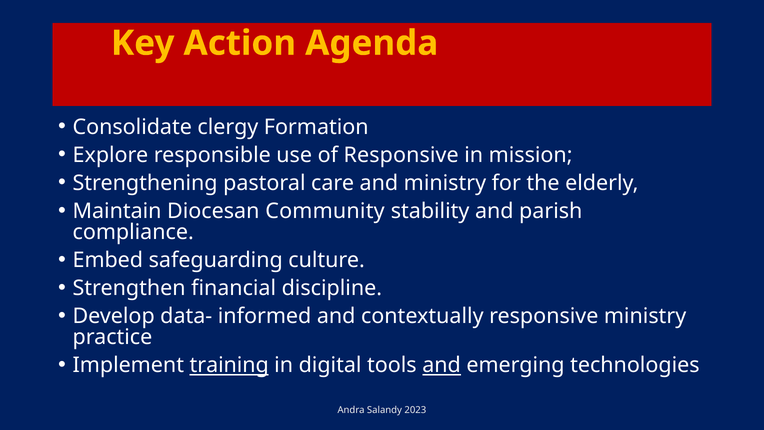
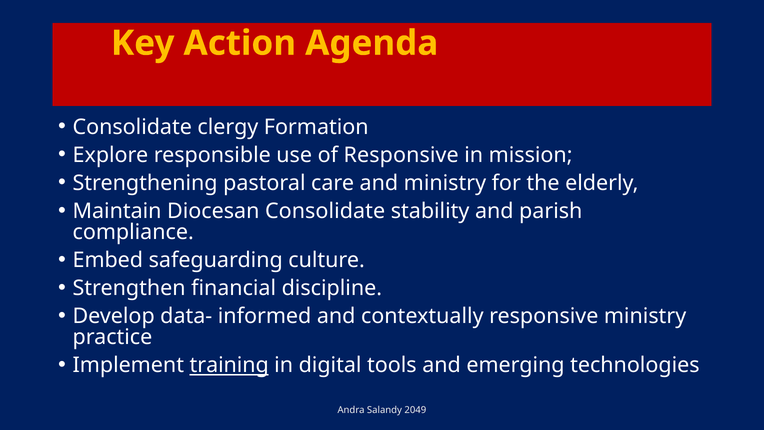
Diocesan Community: Community -> Consolidate (325, 211)
and underline: present -> none (442, 365)
2023: 2023 -> 2049 (415, 410)
